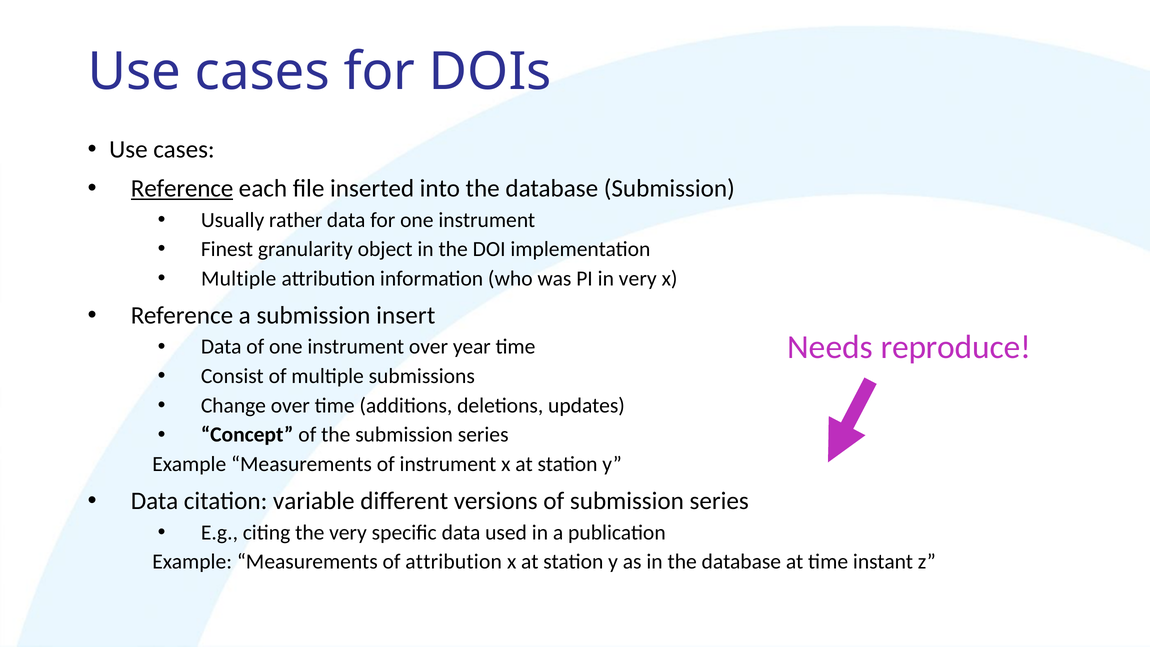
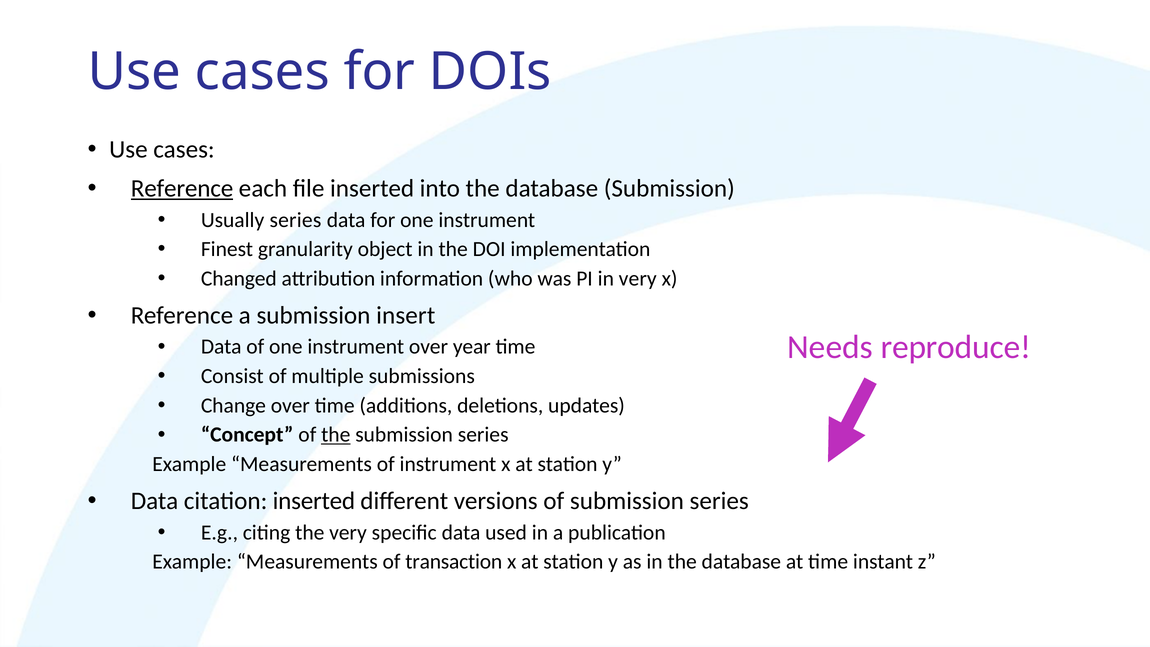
Usually rather: rather -> series (295, 220)
Multiple: Multiple -> Changed (239, 278)
the underline: none -> present (336, 435)
citation variable: variable -> inserted (314, 501)
of attribution: attribution -> transaction (454, 562)
